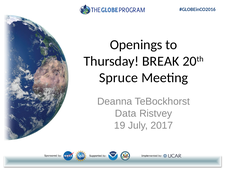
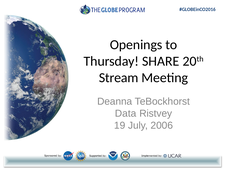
BREAK: BREAK -> SHARE (161, 61)
Spruce: Spruce -> Stream (119, 78)
2017: 2017 -> 2006 (162, 125)
